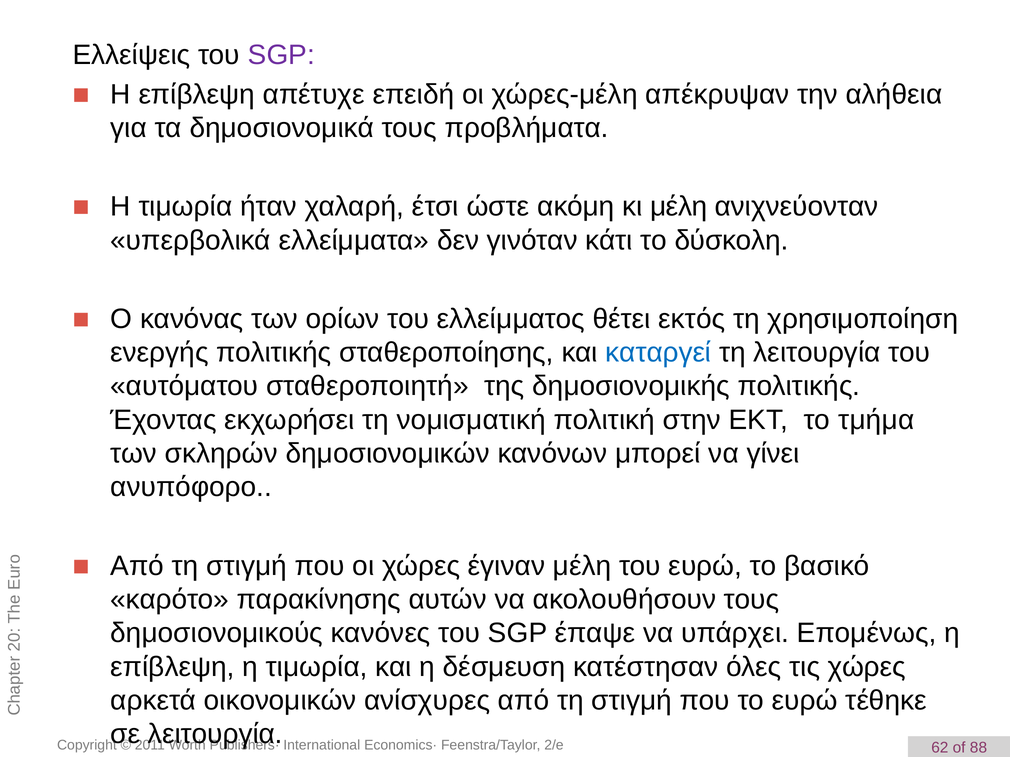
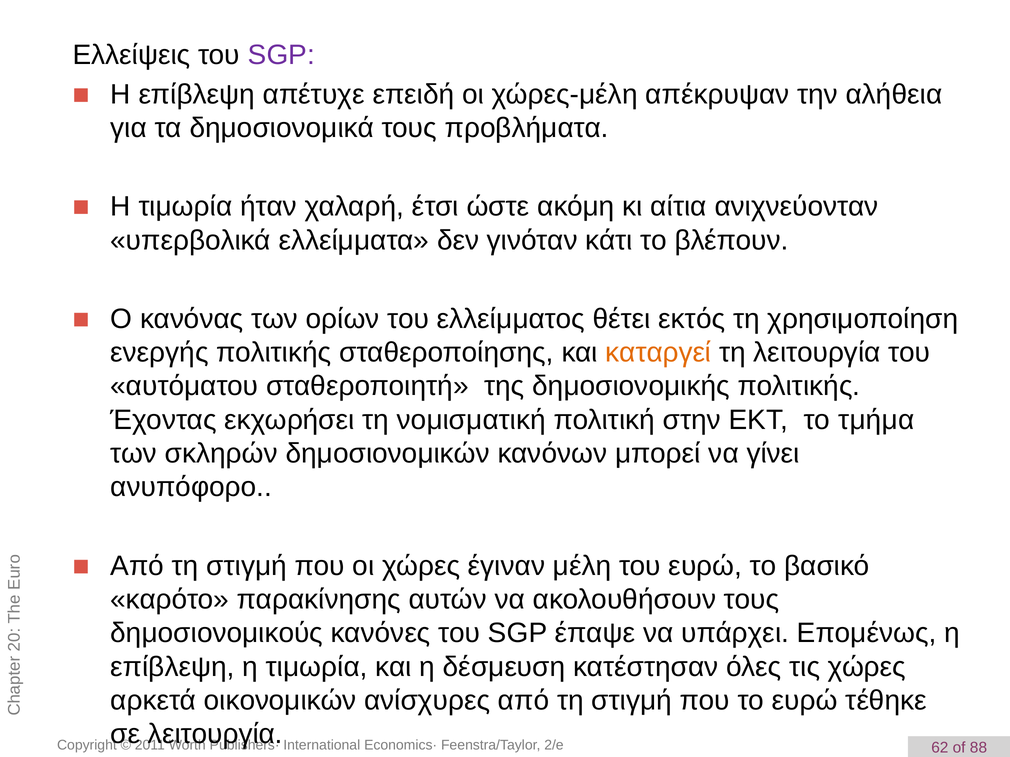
κι μέλη: μέλη -> αίτια (679, 207)
δύσκολη: δύσκολη -> βλέπουν (731, 240)
καταργεί colour: blue -> orange (658, 353)
